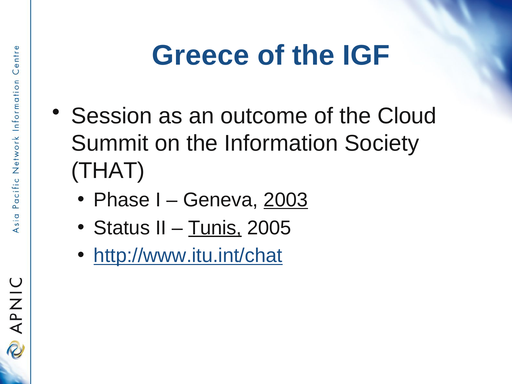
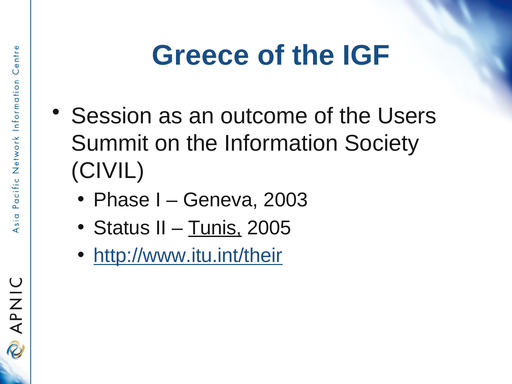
Cloud: Cloud -> Users (407, 116)
THAT: THAT -> CIVIL (108, 171)
2003 underline: present -> none (286, 200)
http://www.itu.int/chat: http://www.itu.int/chat -> http://www.itu.int/their (188, 256)
